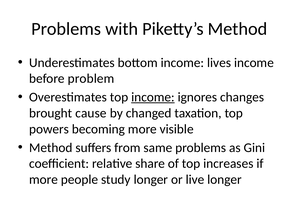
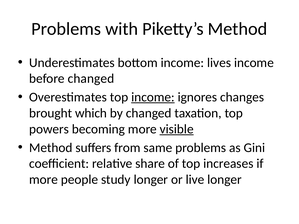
before problem: problem -> changed (91, 79)
cause: cause -> which (91, 113)
visible underline: none -> present (177, 129)
